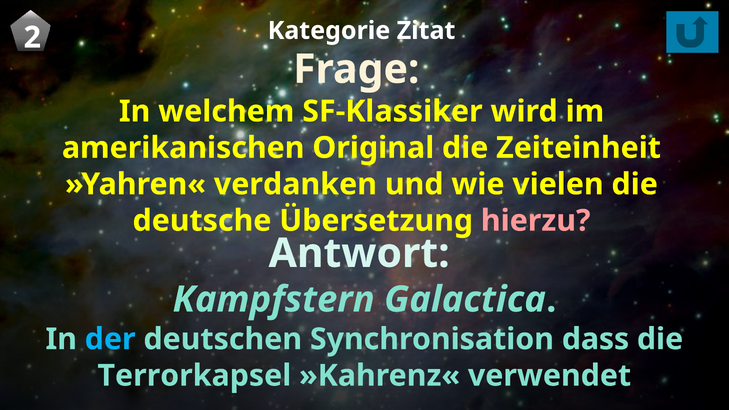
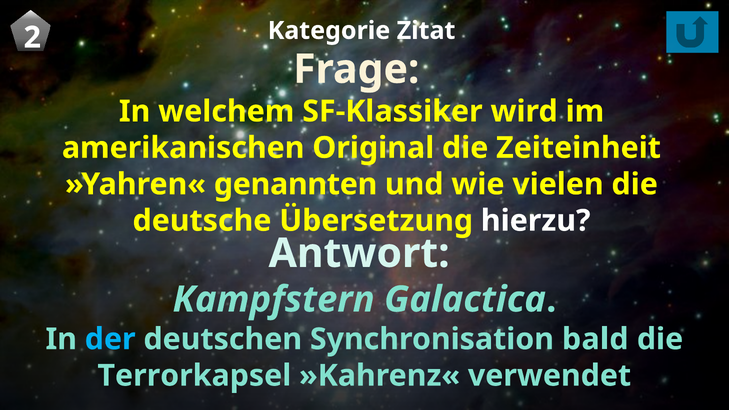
verdanken: verdanken -> genannten (296, 184)
hierzu colour: pink -> white (536, 221)
dass: dass -> bald (595, 339)
